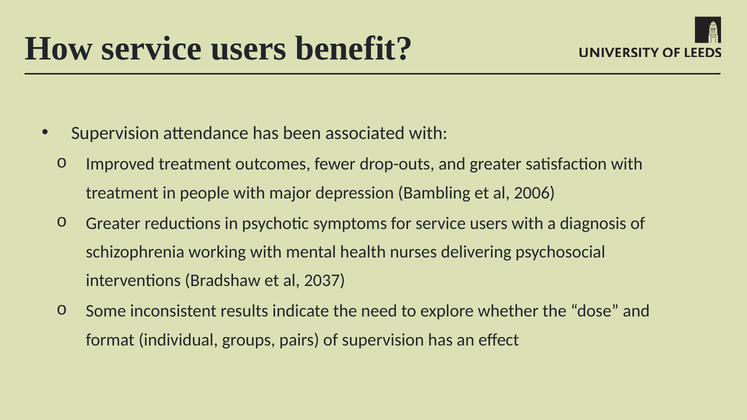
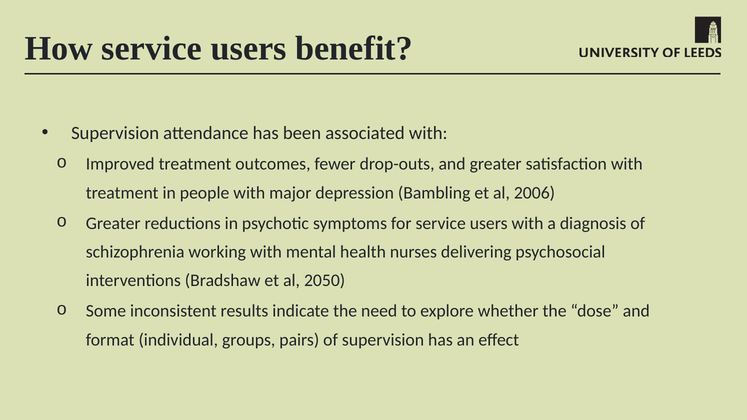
2037: 2037 -> 2050 (325, 281)
